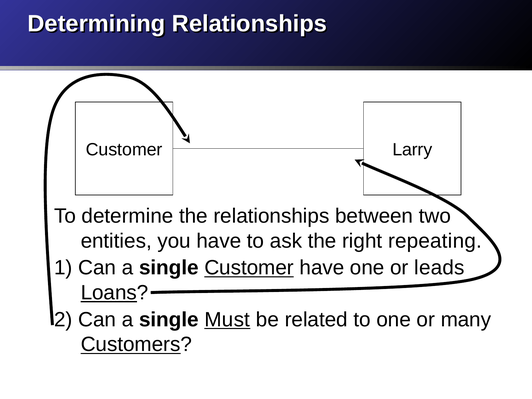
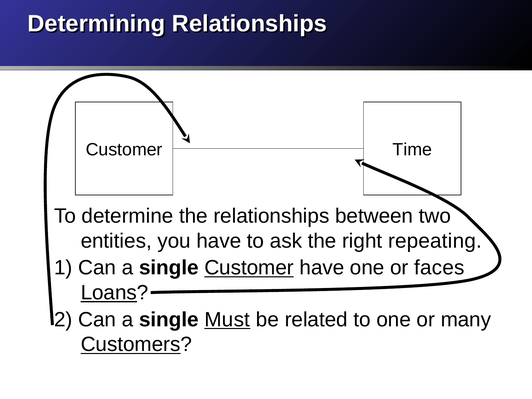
Larry: Larry -> Time (412, 150)
leads: leads -> faces (439, 268)
